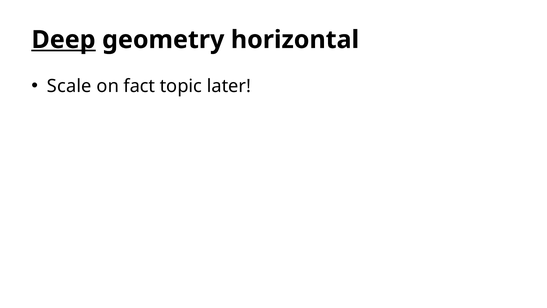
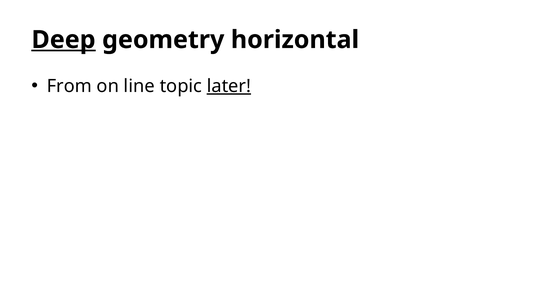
Scale: Scale -> From (69, 86)
fact: fact -> line (139, 86)
later underline: none -> present (229, 86)
